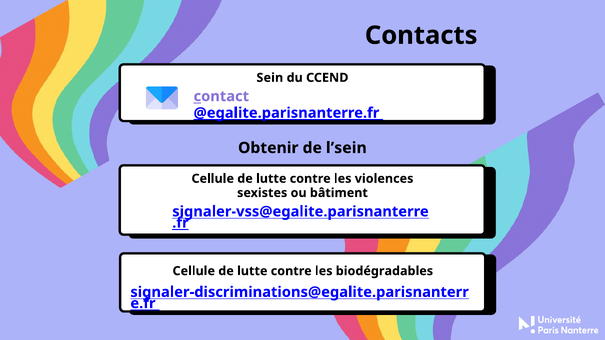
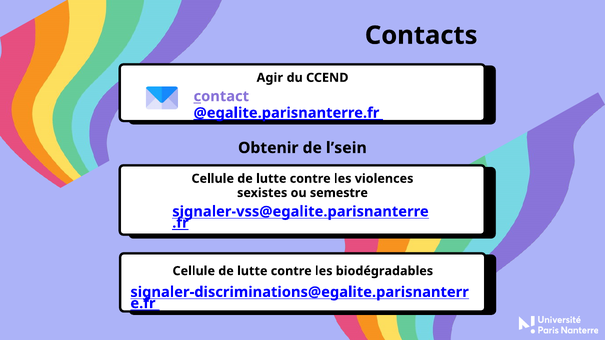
Sein: Sein -> Agir (270, 78)
bâtiment: bâtiment -> semestre (339, 193)
